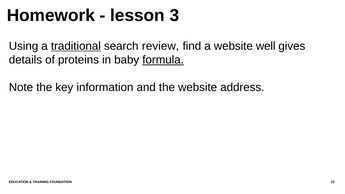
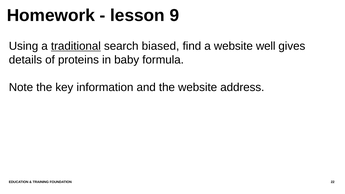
3: 3 -> 9 (174, 15)
review: review -> biased (161, 46)
formula underline: present -> none (163, 60)
